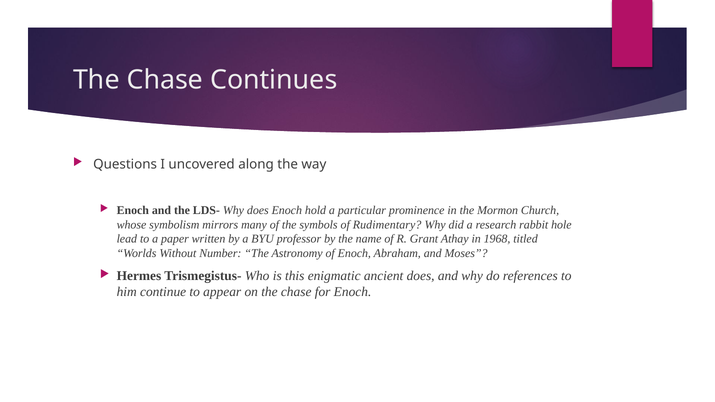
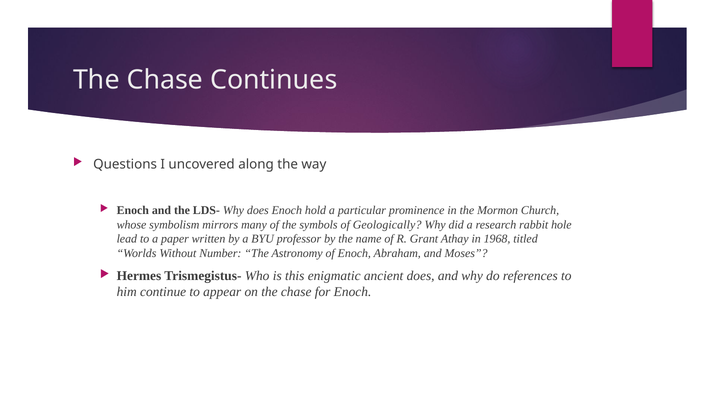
Rudimentary: Rudimentary -> Geologically (387, 225)
